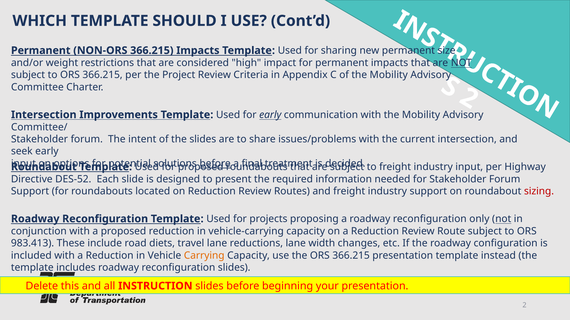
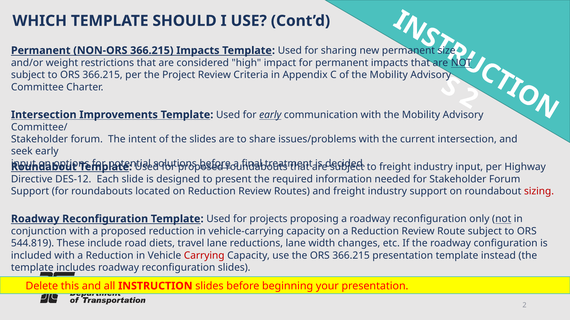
DES-52: DES-52 -> DES-12 (73, 180)
983.413: 983.413 -> 544.819 (33, 244)
Carrying colour: orange -> red (204, 256)
